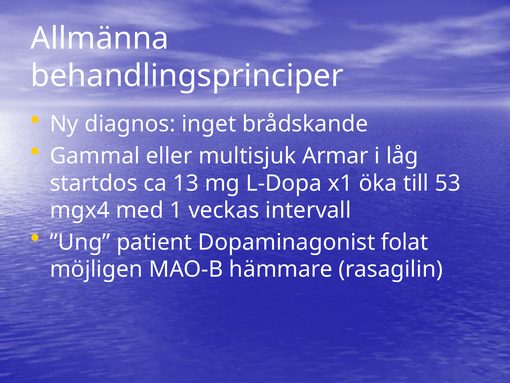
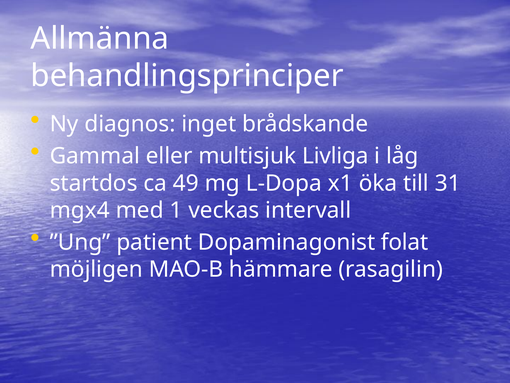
Armar: Armar -> Livliga (335, 156)
13: 13 -> 49 (186, 183)
53: 53 -> 31 (448, 183)
